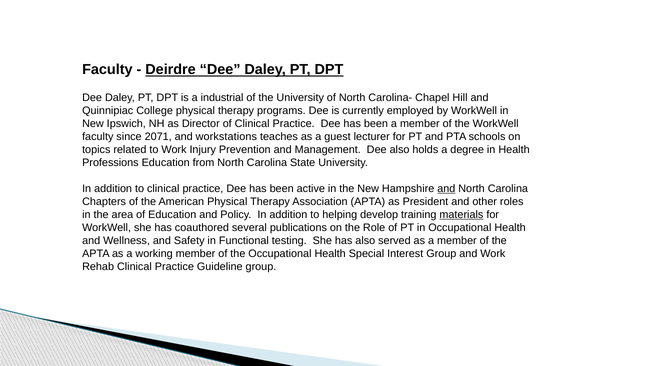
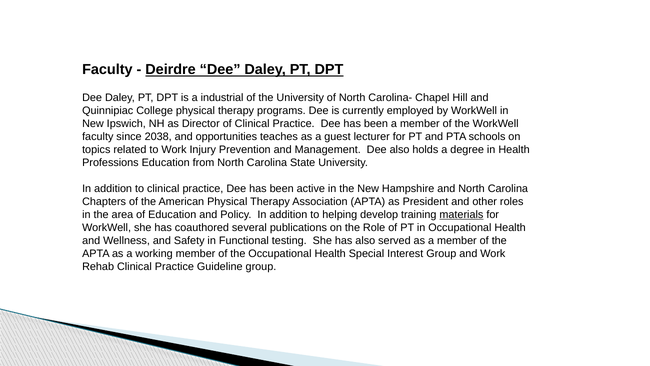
2071: 2071 -> 2038 (158, 136)
workstations: workstations -> opportunities (226, 136)
and underline: present -> none (446, 188)
